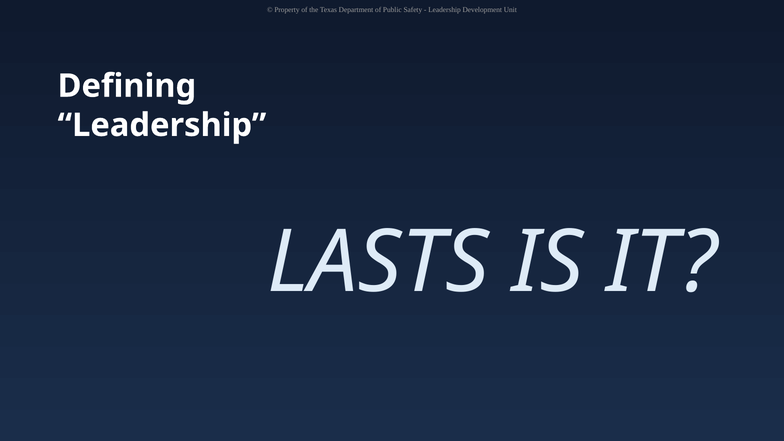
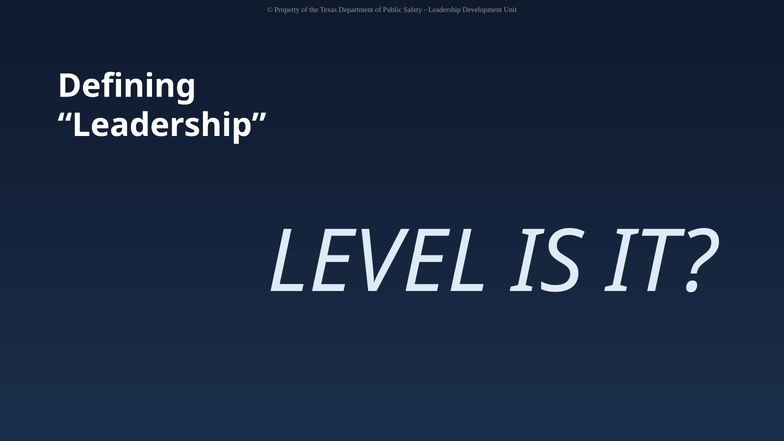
LASTS: LASTS -> LEVEL (378, 262)
